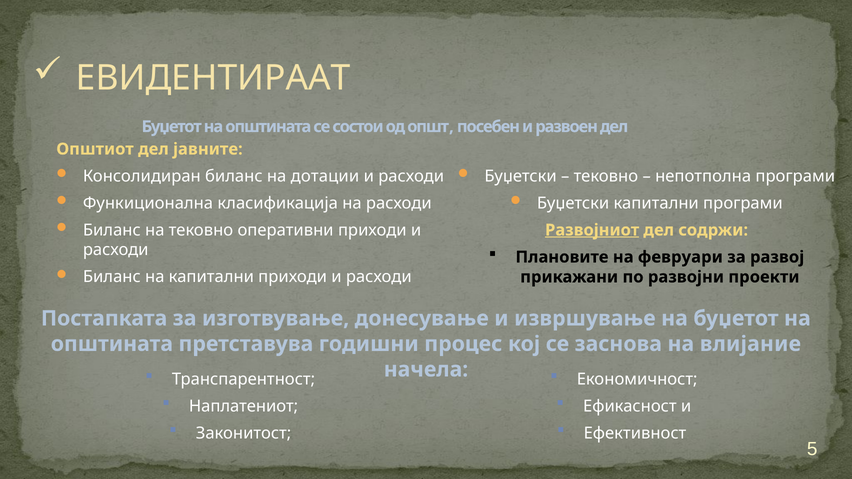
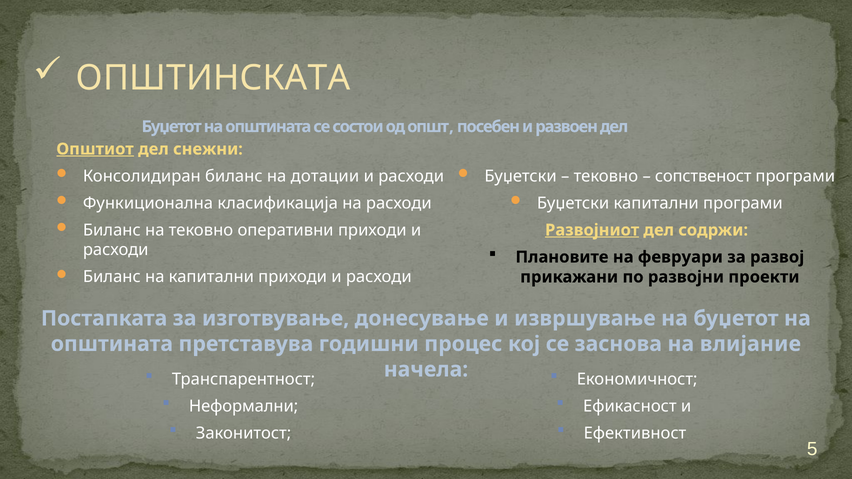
ЕВИДЕНТИРААТ: ЕВИДЕНТИРААТ -> ОПШТИНСКАТА (213, 78)
Општиот underline: none -> present (95, 149)
јавните: јавните -> снежни (208, 149)
непотполна: непотполна -> сопственост (703, 176)
Наплатениот: Наплатениот -> Неформални (244, 406)
